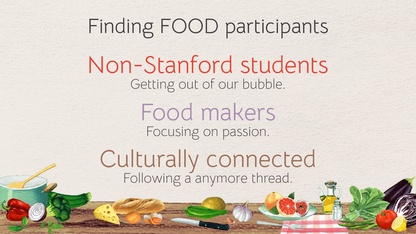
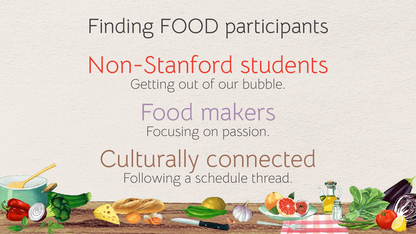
anymore: anymore -> schedule (221, 178)
